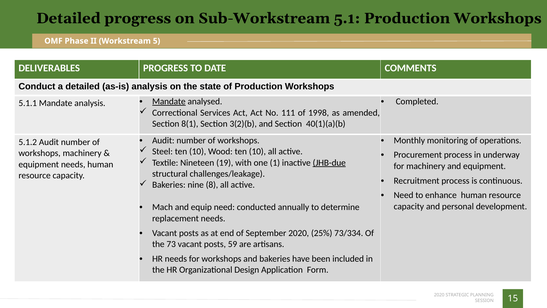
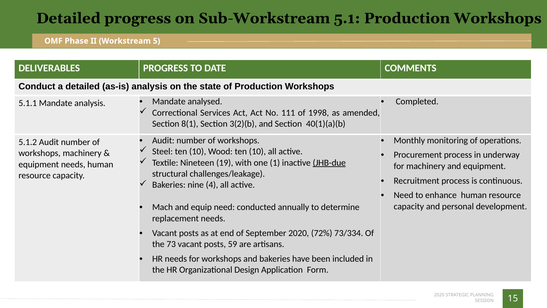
Mandate underline: present -> none (169, 101)
8: 8 -> 4 (212, 185)
25%: 25% -> 72% (322, 233)
